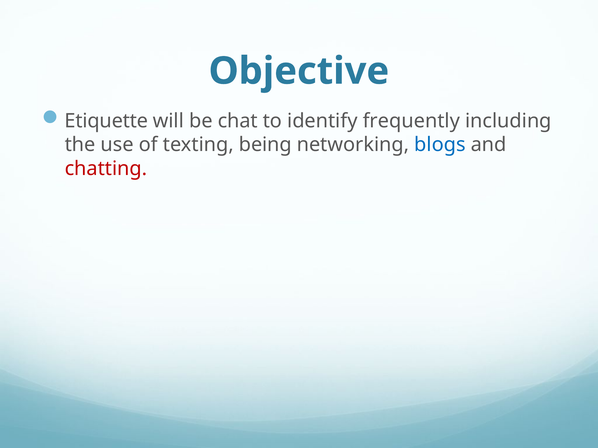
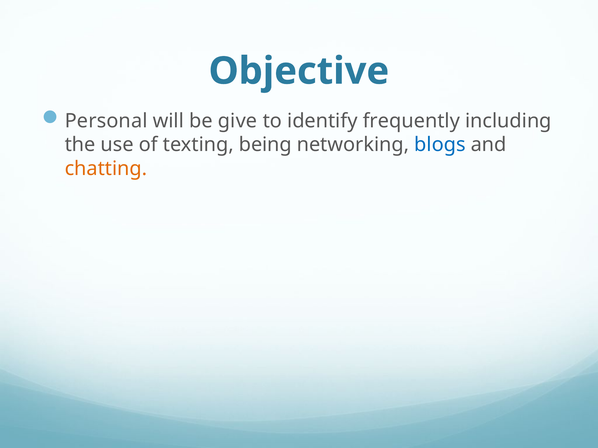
Etiquette: Etiquette -> Personal (106, 121)
chat: chat -> give (238, 121)
chatting colour: red -> orange (106, 169)
